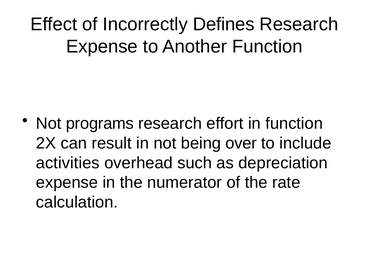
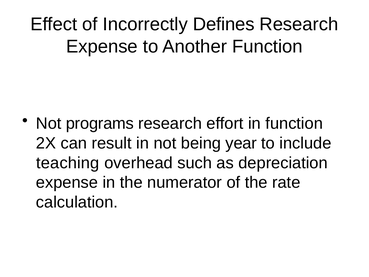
over: over -> year (241, 143)
activities: activities -> teaching (68, 163)
